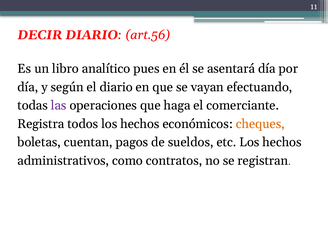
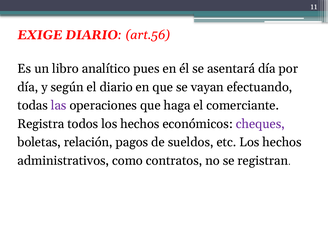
DECIR: DECIR -> EXIGE (40, 35)
cheques colour: orange -> purple (260, 124)
cuentan: cuentan -> relación (88, 142)
